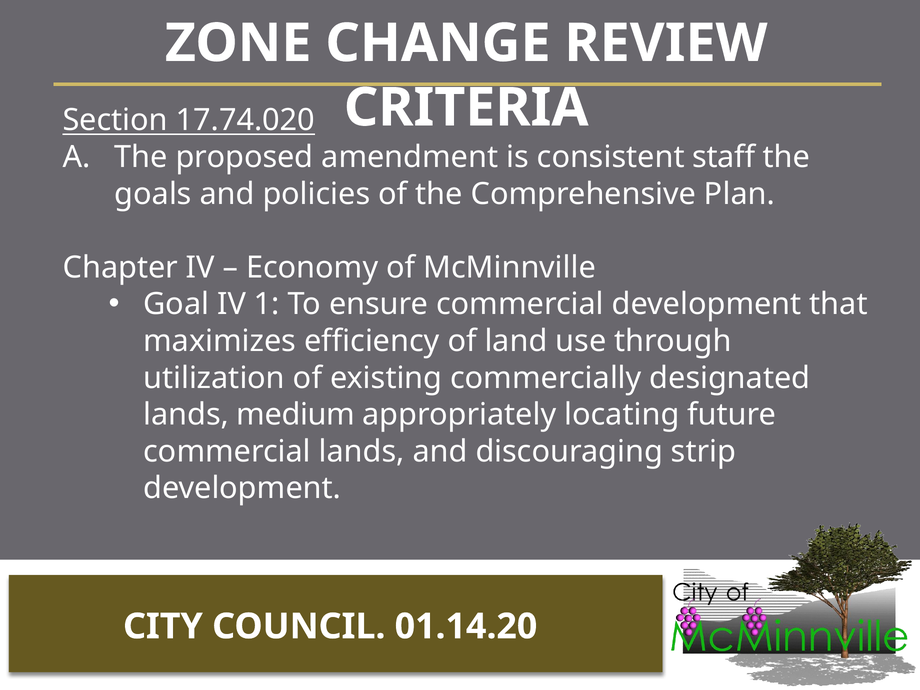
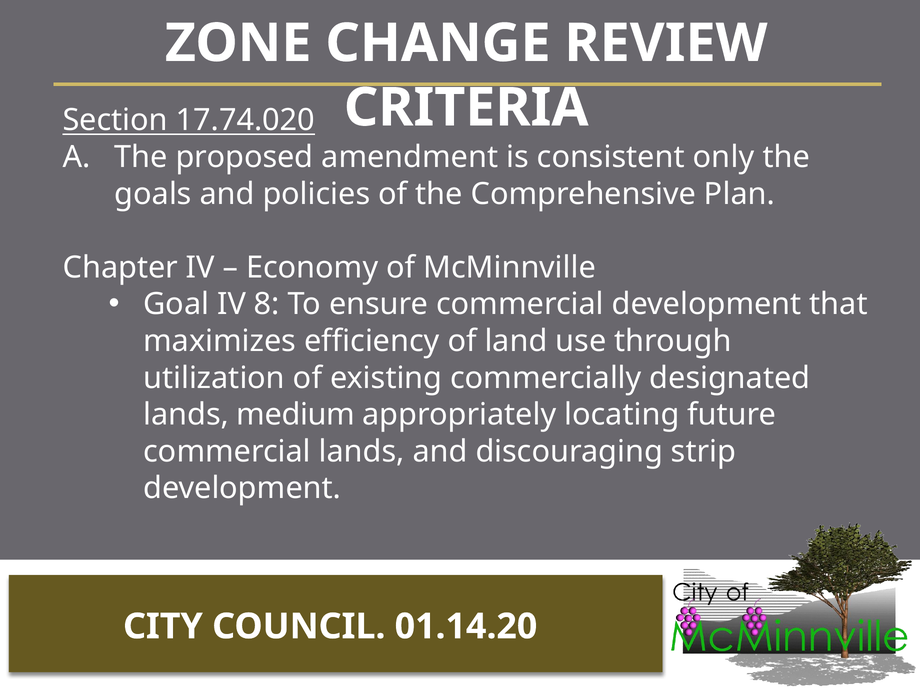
staff: staff -> only (723, 157)
1: 1 -> 8 (267, 304)
